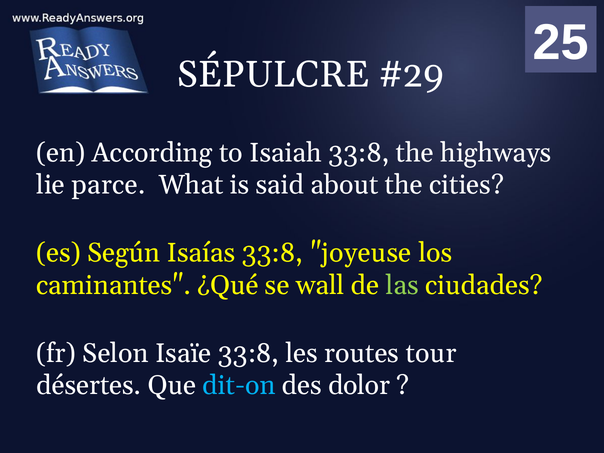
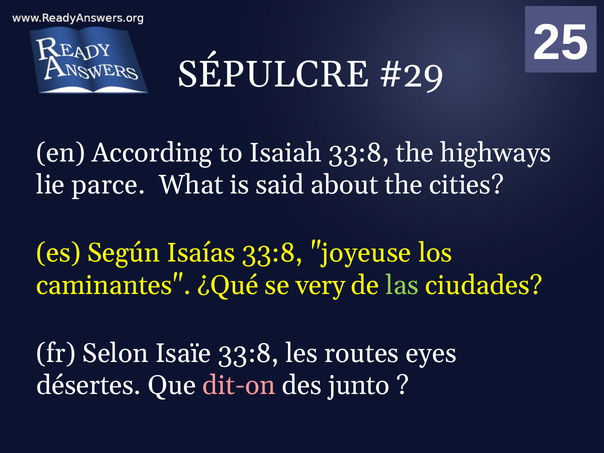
wall: wall -> very (320, 285)
tour: tour -> eyes (431, 353)
dit-on colour: light blue -> pink (239, 385)
dolor: dolor -> junto (359, 385)
